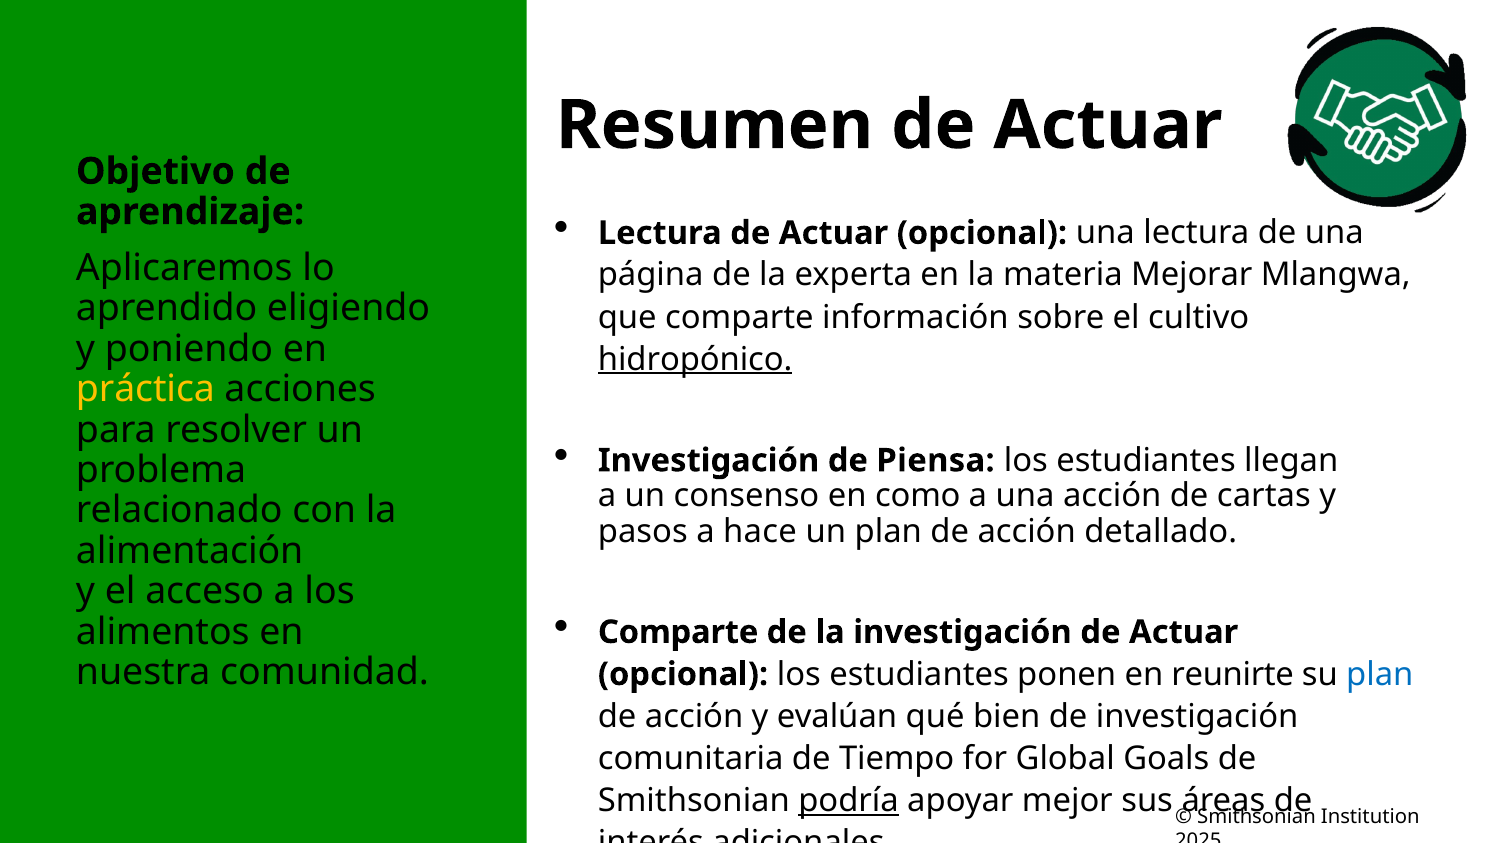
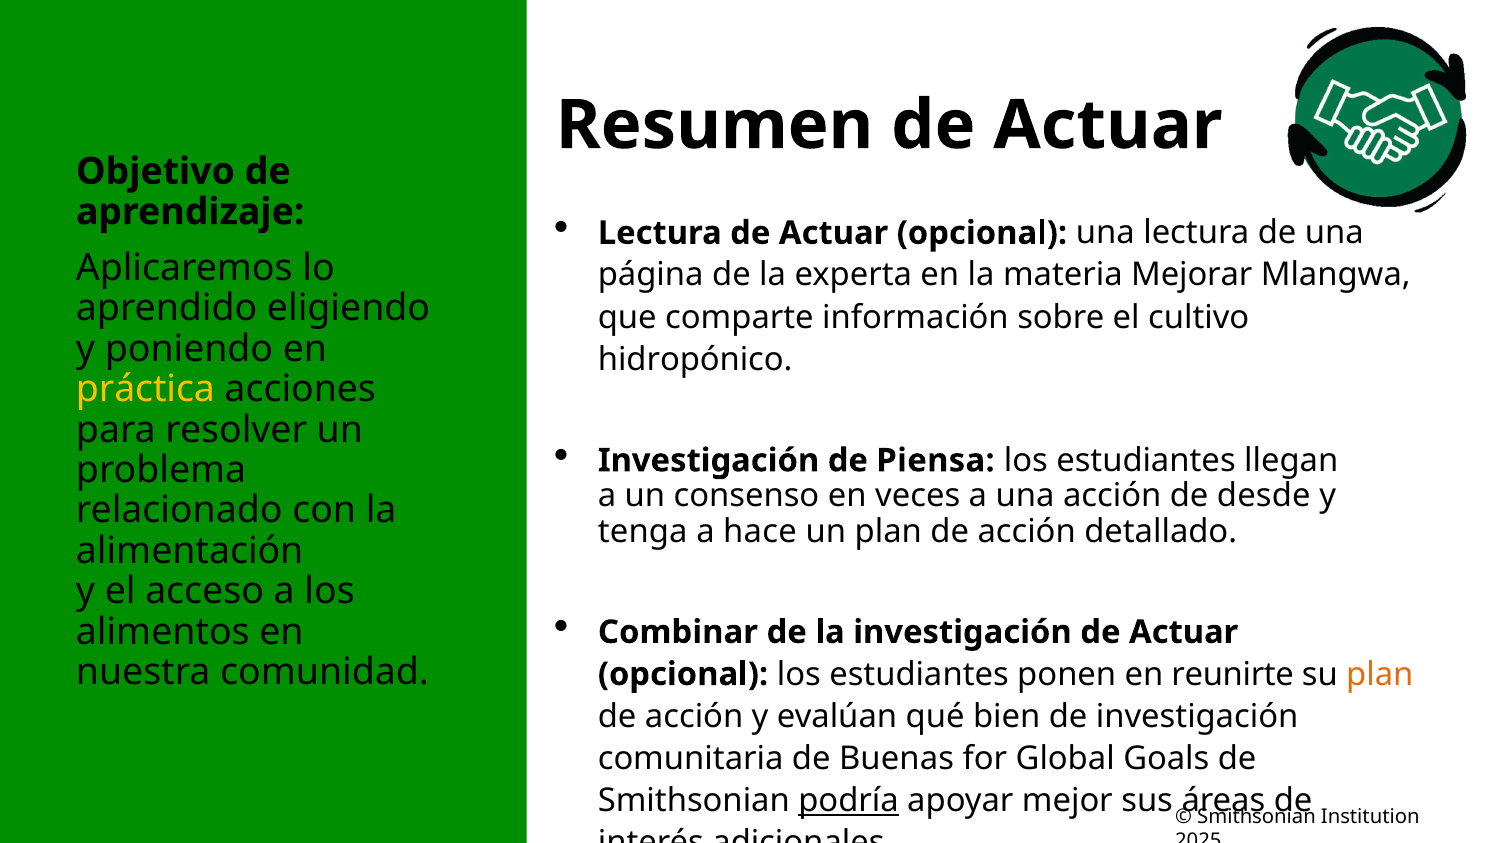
hidropónico underline: present -> none (695, 359)
como: como -> veces (918, 496)
cartas: cartas -> desde (1264, 496)
pasos: pasos -> tenga (643, 531)
Comparte: Comparte -> Combinar (678, 632)
plan colour: blue -> orange (1380, 674)
Tiempo: Tiempo -> Buenas (897, 758)
